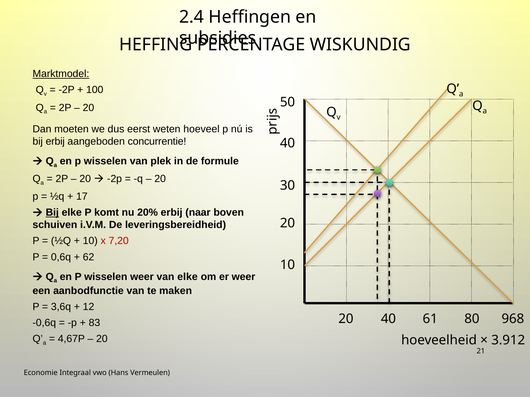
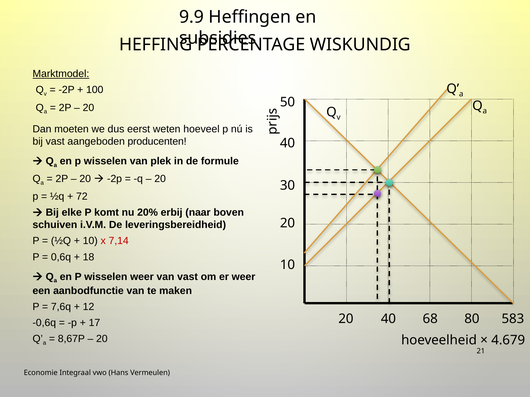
2.4: 2.4 -> 9.9 (192, 17)
bij erbij: erbij -> vast (55, 142)
concurrentie: concurrentie -> producenten (157, 142)
17: 17 -> 72 (82, 197)
Bij underline: present -> none (52, 213)
7,20: 7,20 -> 7,14 (119, 241)
62: 62 -> 18 (89, 257)
van elke: elke -> vast (188, 277)
3,6q: 3,6q -> 7,6q (61, 307)
61: 61 -> 68 (430, 319)
968: 968 -> 583 (513, 319)
83: 83 -> 17 (94, 323)
4,67P: 4,67P -> 8,67P (71, 339)
3.912: 3.912 -> 4.679 (508, 340)
